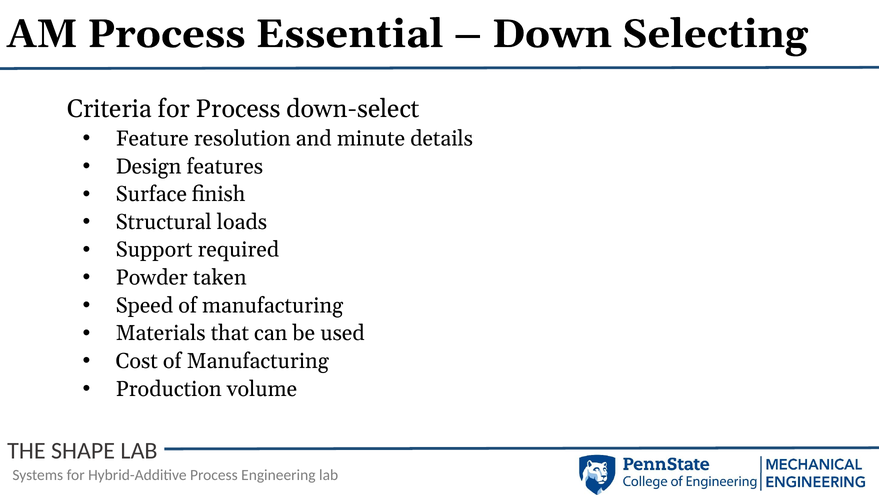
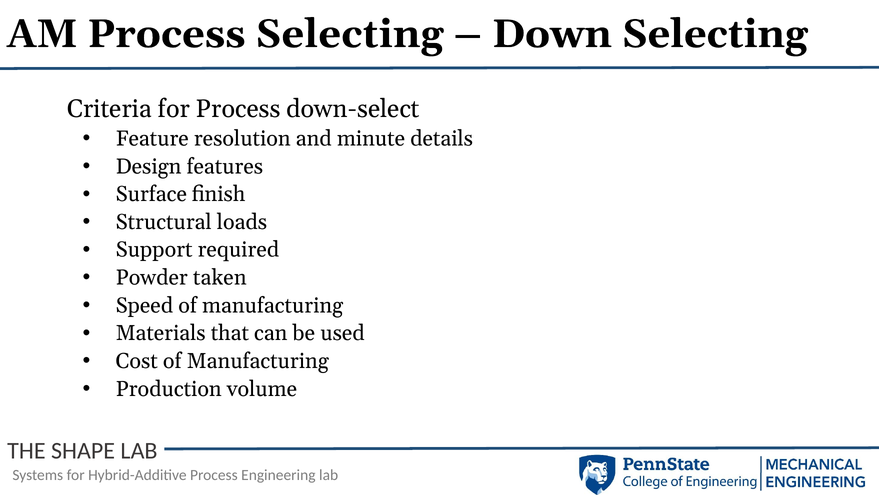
Process Essential: Essential -> Selecting (349, 34)
